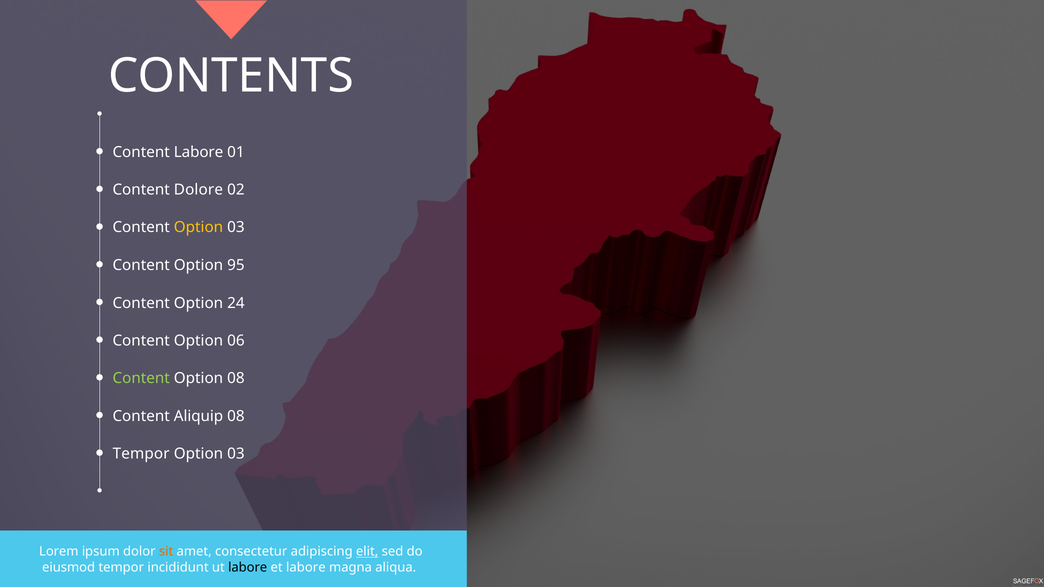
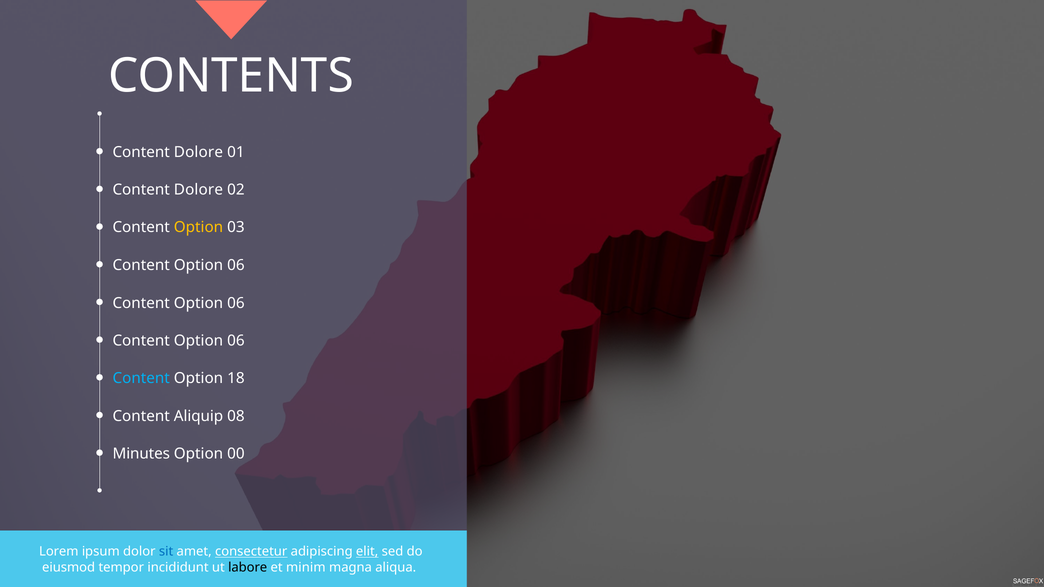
Labore: Labore -> Dolore (198, 152)
95: 95 -> 06 (236, 266)
24: 24 -> 06 (236, 303)
Content colour: light green -> light blue (141, 378)
Option 08: 08 -> 18 (236, 378)
Tempor: Tempor -> Minutes (141, 454)
03: 03 -> 00 (236, 454)
sit colour: orange -> blue (166, 552)
consectetur underline: none -> present (251, 552)
et labore: labore -> minim (306, 567)
